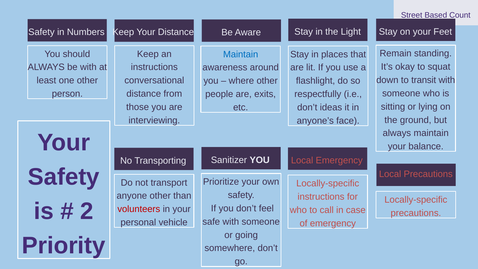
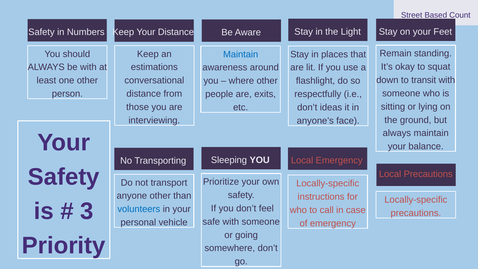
instructions: instructions -> estimations (154, 67)
Sanitizer: Sanitizer -> Sleeping (229, 160)
2: 2 -> 3 (87, 211)
volunteers colour: red -> blue (139, 209)
